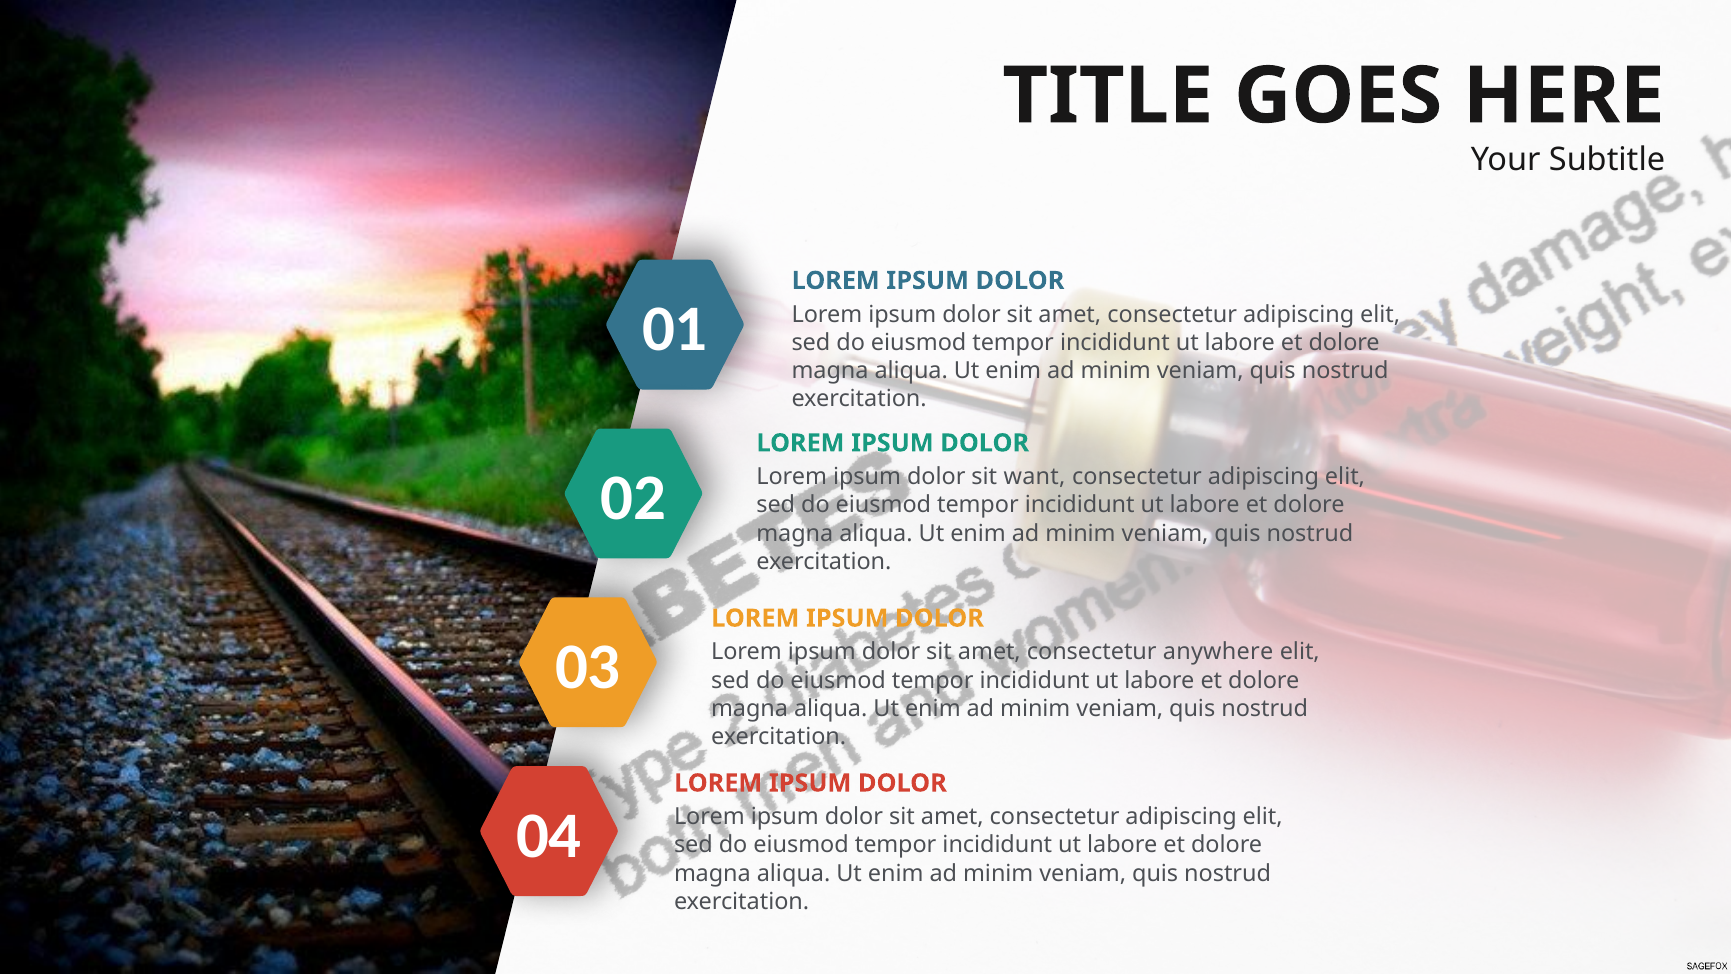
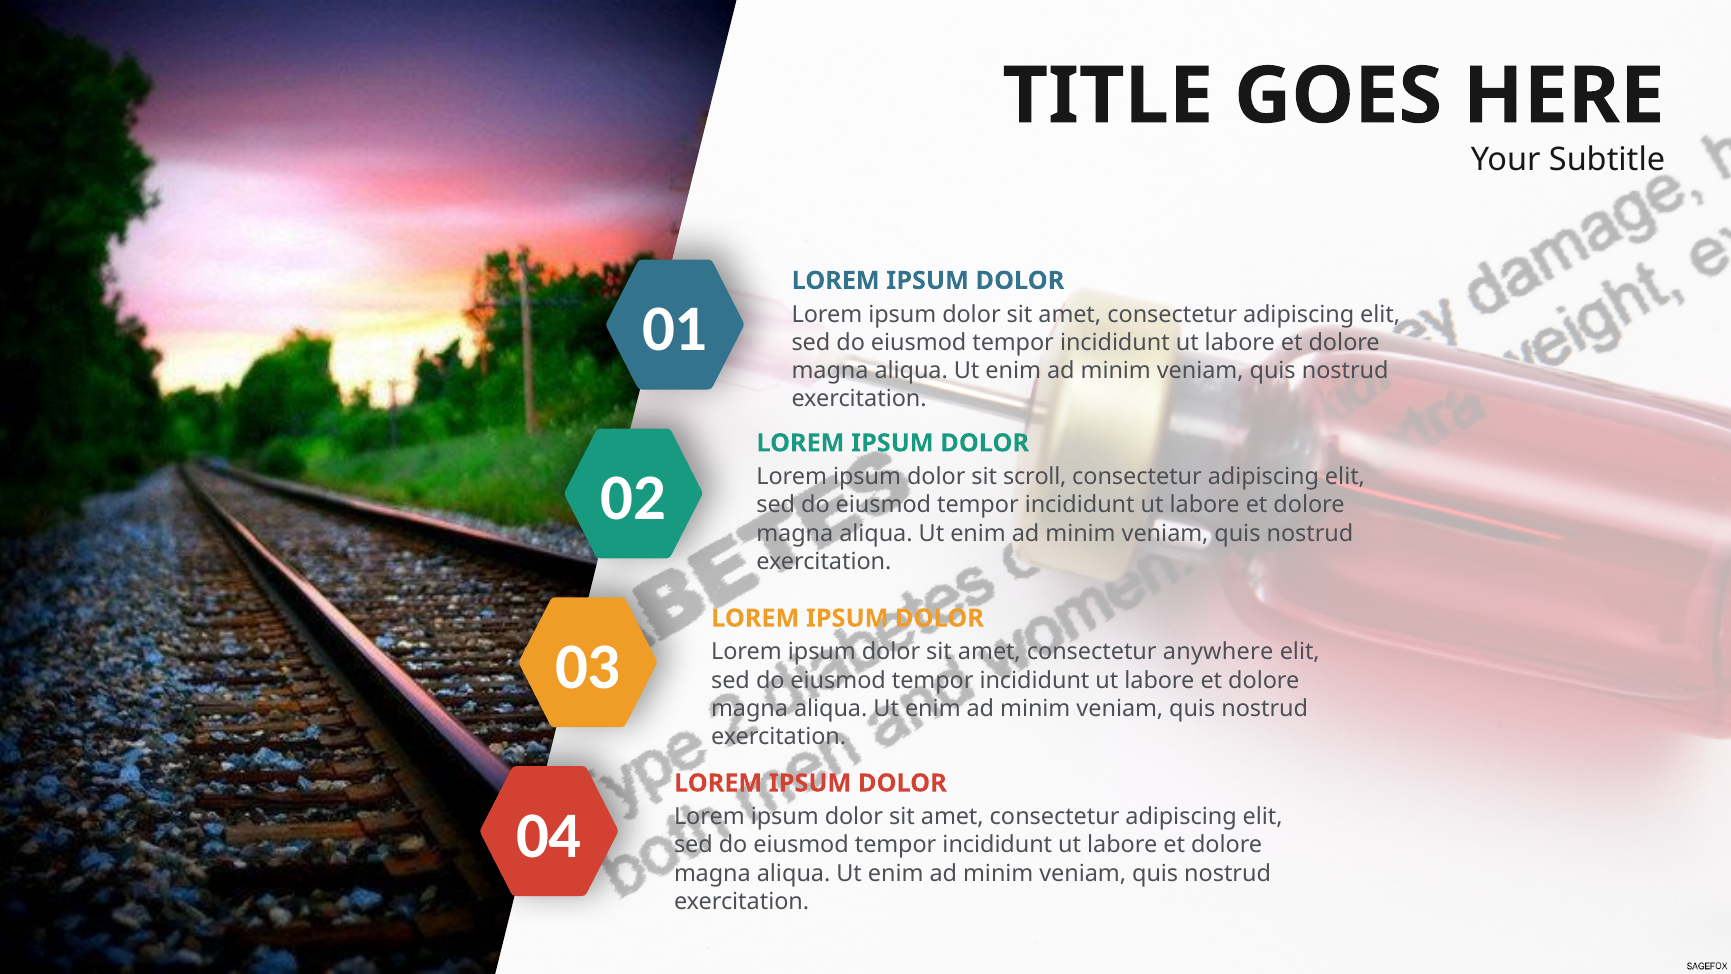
want: want -> scroll (1035, 477)
